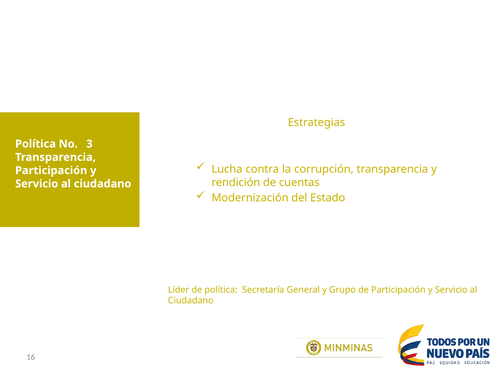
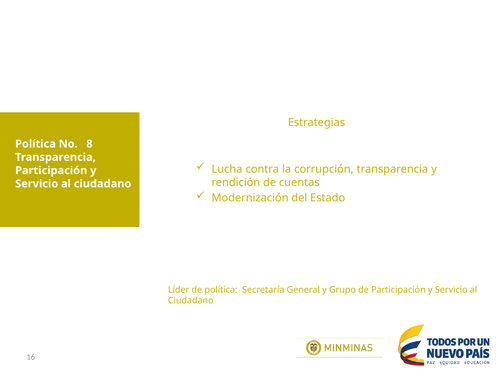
3: 3 -> 8 (89, 144)
